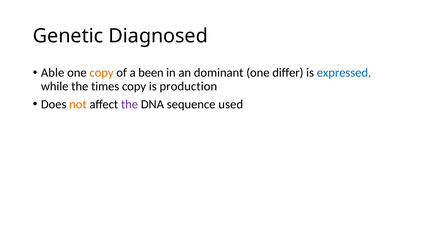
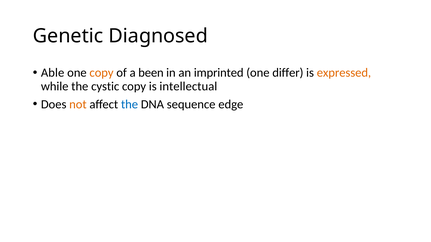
dominant: dominant -> imprinted (219, 73)
expressed colour: blue -> orange (344, 73)
times: times -> cystic (105, 86)
production: production -> intellectual (188, 86)
the colour: purple -> blue (130, 105)
used: used -> edge (231, 105)
